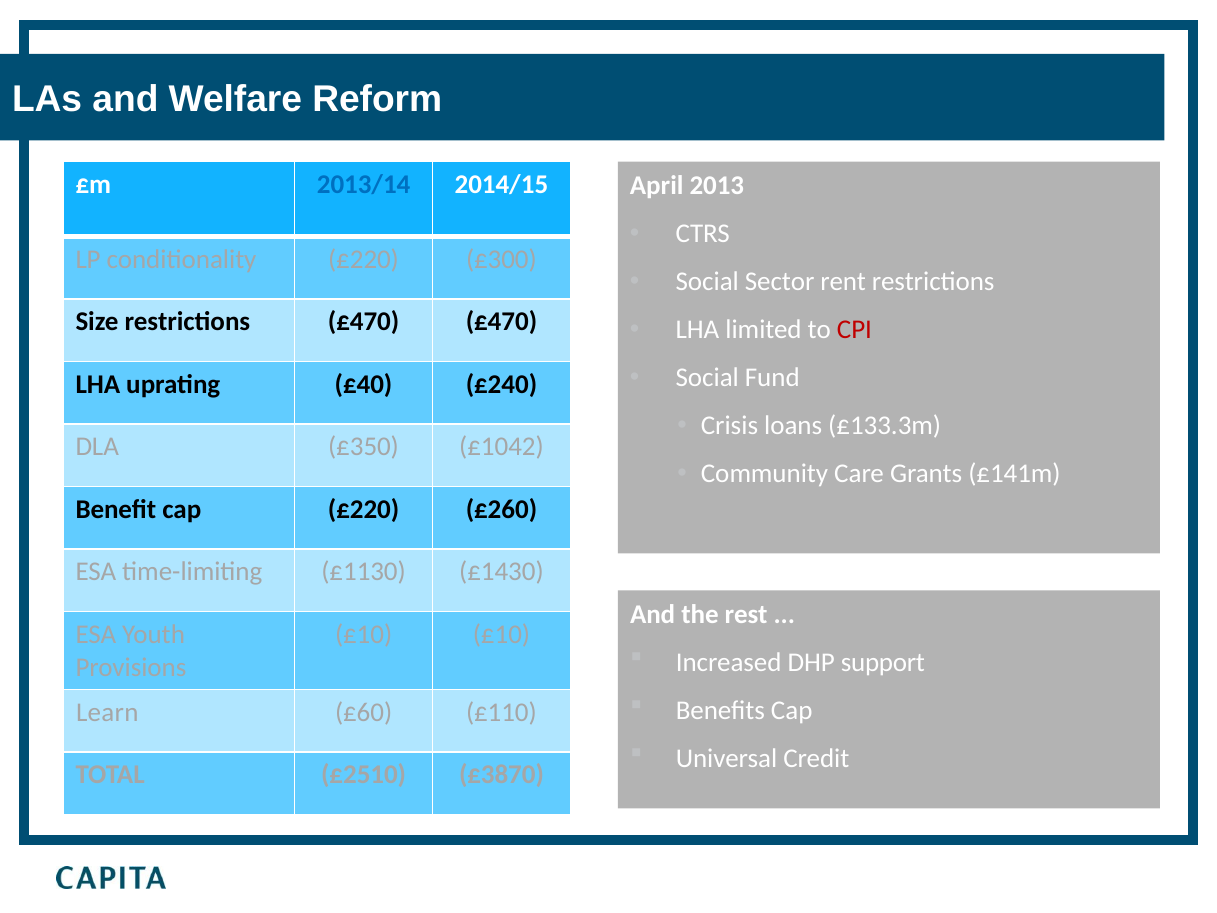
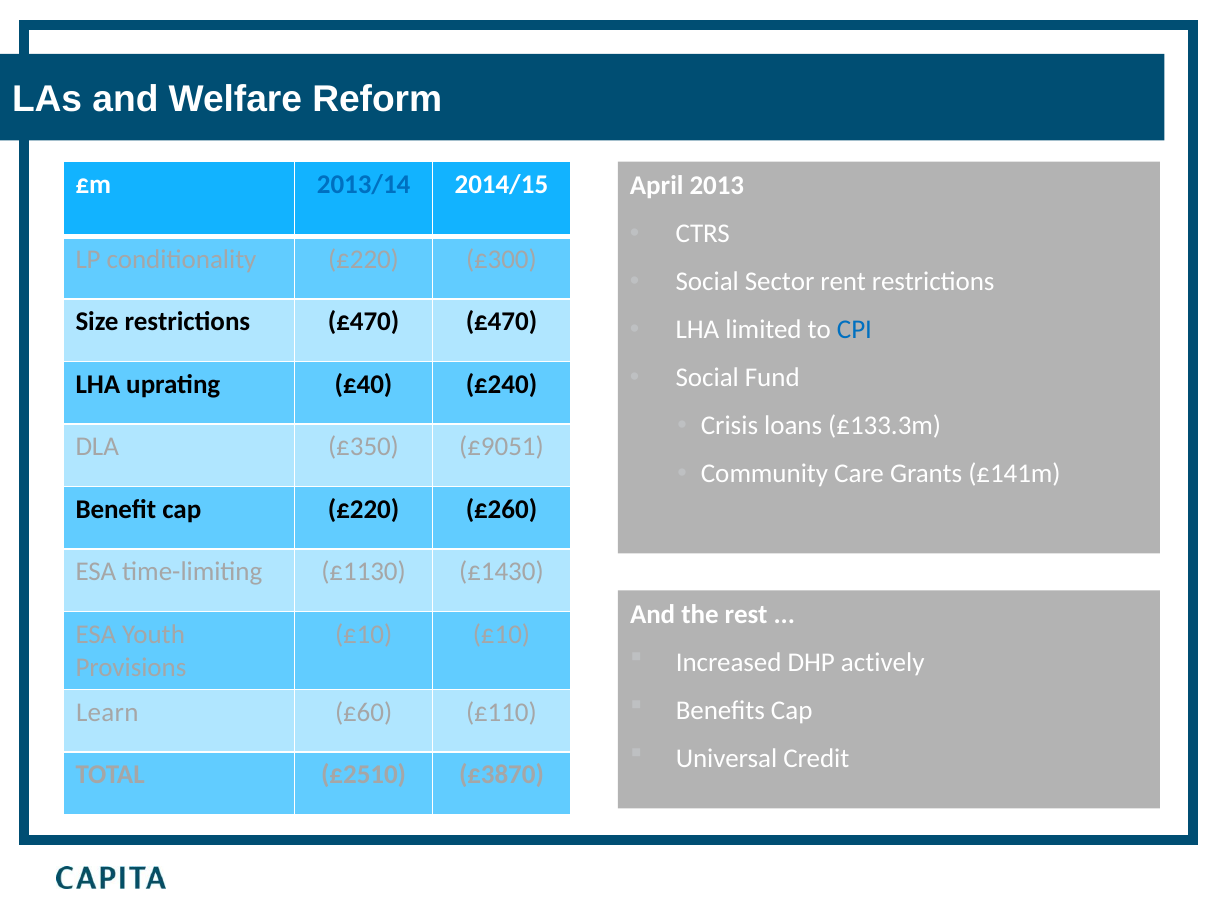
CPI colour: red -> blue (854, 330)
£1042: £1042 -> £9051 (501, 447)
support: support -> actively (883, 662)
